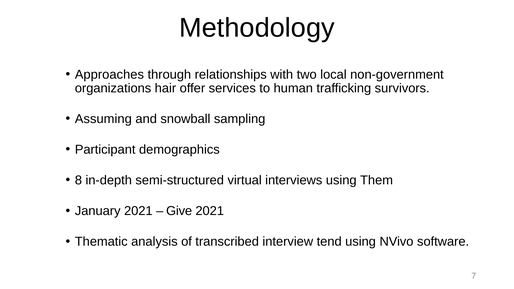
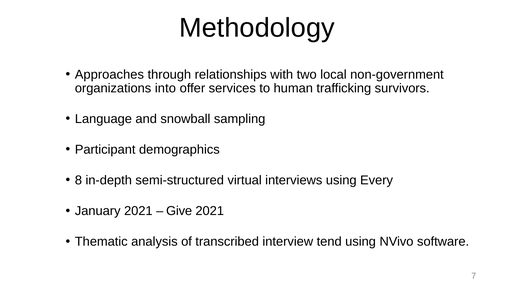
hair: hair -> into (165, 88)
Assuming: Assuming -> Language (103, 119)
Them: Them -> Every (377, 180)
